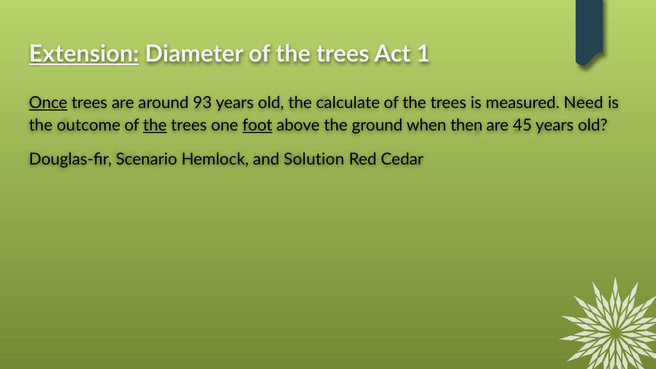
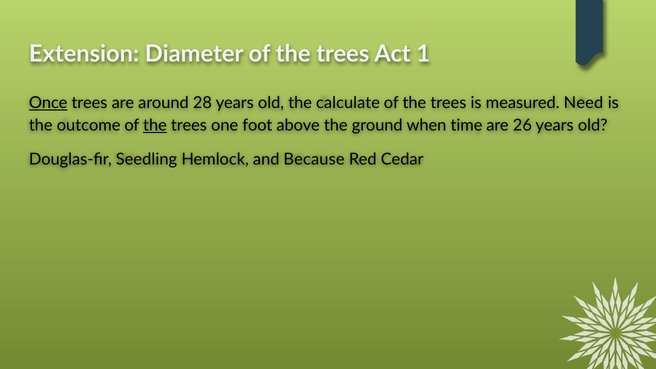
Extension underline: present -> none (84, 54)
93: 93 -> 28 (202, 103)
foot underline: present -> none (257, 126)
then: then -> time (466, 126)
45: 45 -> 26 (522, 126)
Scenario: Scenario -> Seedling (146, 159)
Solution: Solution -> Because (314, 159)
